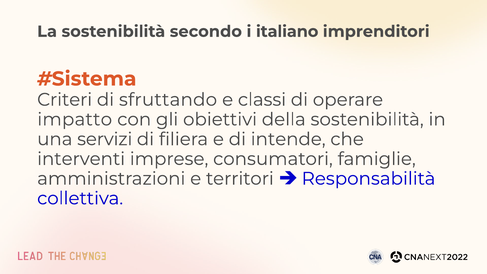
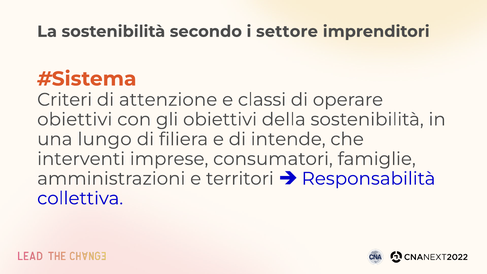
italiano: italiano -> settore (287, 32)
sfruttando: sfruttando -> attenzione (168, 100)
impatto: impatto -> obiettivi (75, 119)
servizi: servizi -> lungo (105, 139)
